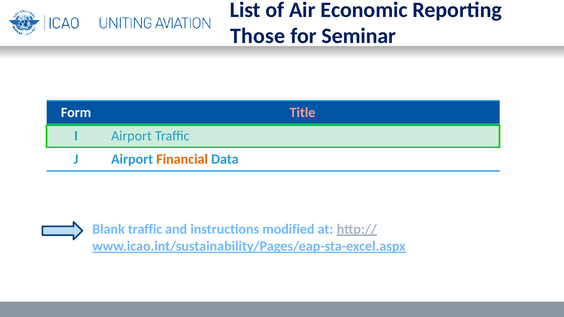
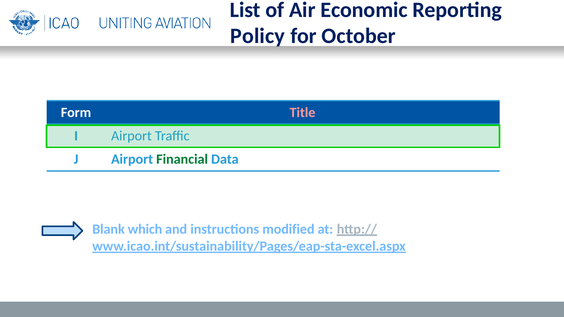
Those: Those -> Policy (258, 36)
Seminar: Seminar -> October (359, 36)
Financial colour: orange -> green (182, 159)
Blank traffic: traffic -> which (145, 229)
